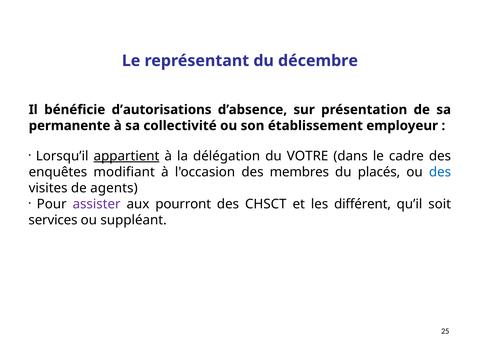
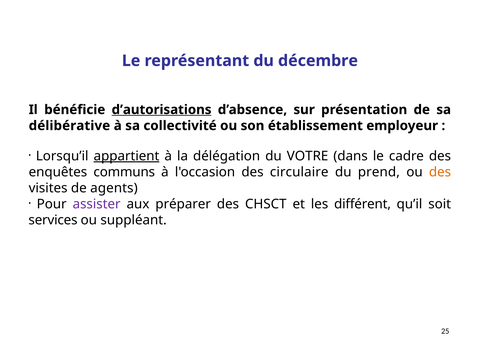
d’autorisations underline: none -> present (162, 110)
permanente: permanente -> délibérative (69, 126)
modifiant: modifiant -> communs (124, 172)
membres: membres -> circulaire (299, 172)
placés: placés -> prend (379, 172)
des colour: blue -> orange (440, 172)
pourront: pourront -> préparer (183, 204)
